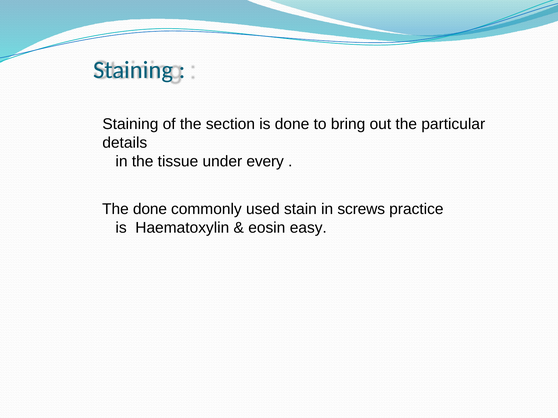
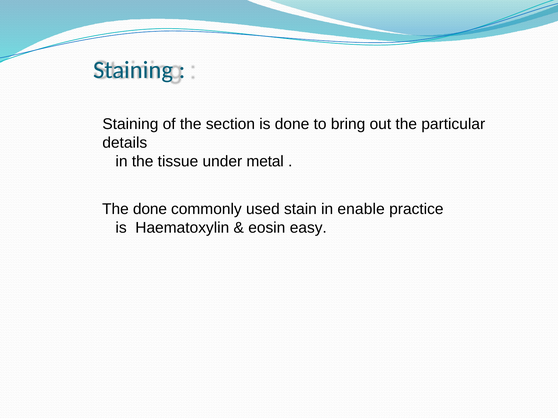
every: every -> metal (265, 162)
screws: screws -> enable (361, 209)
